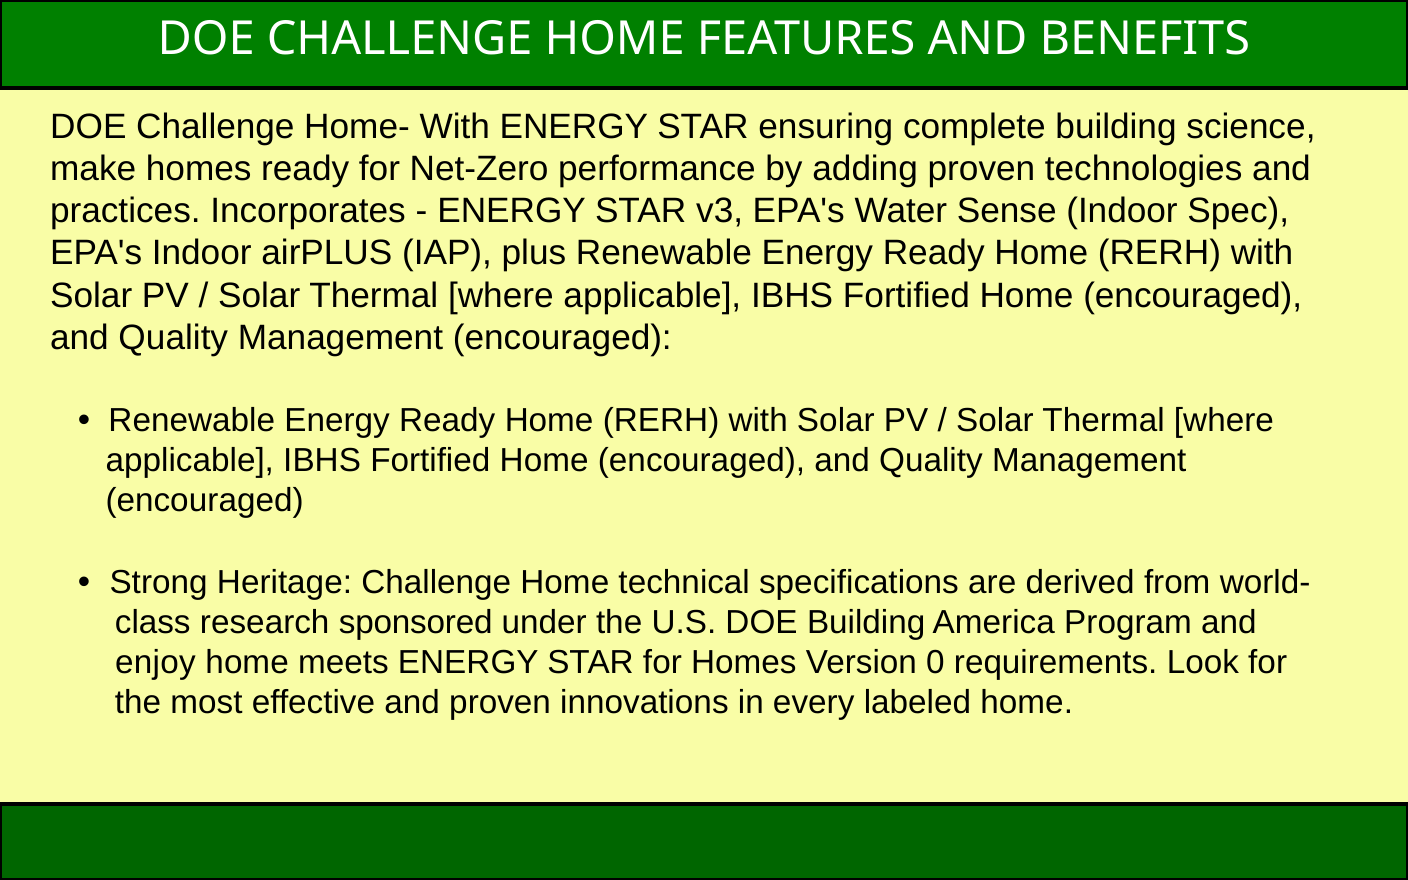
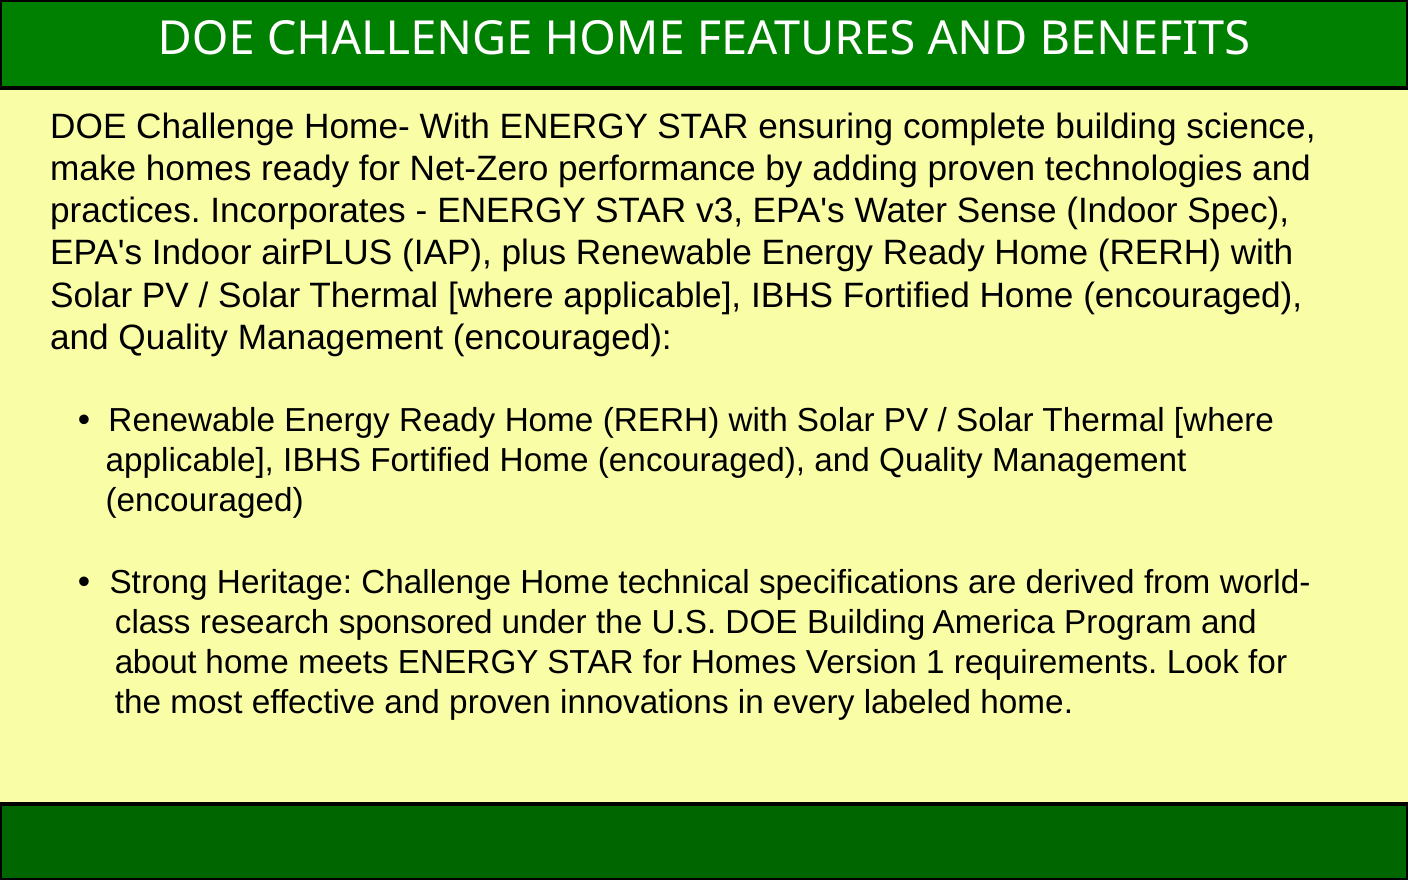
enjoy: enjoy -> about (156, 663)
0: 0 -> 1 (935, 663)
